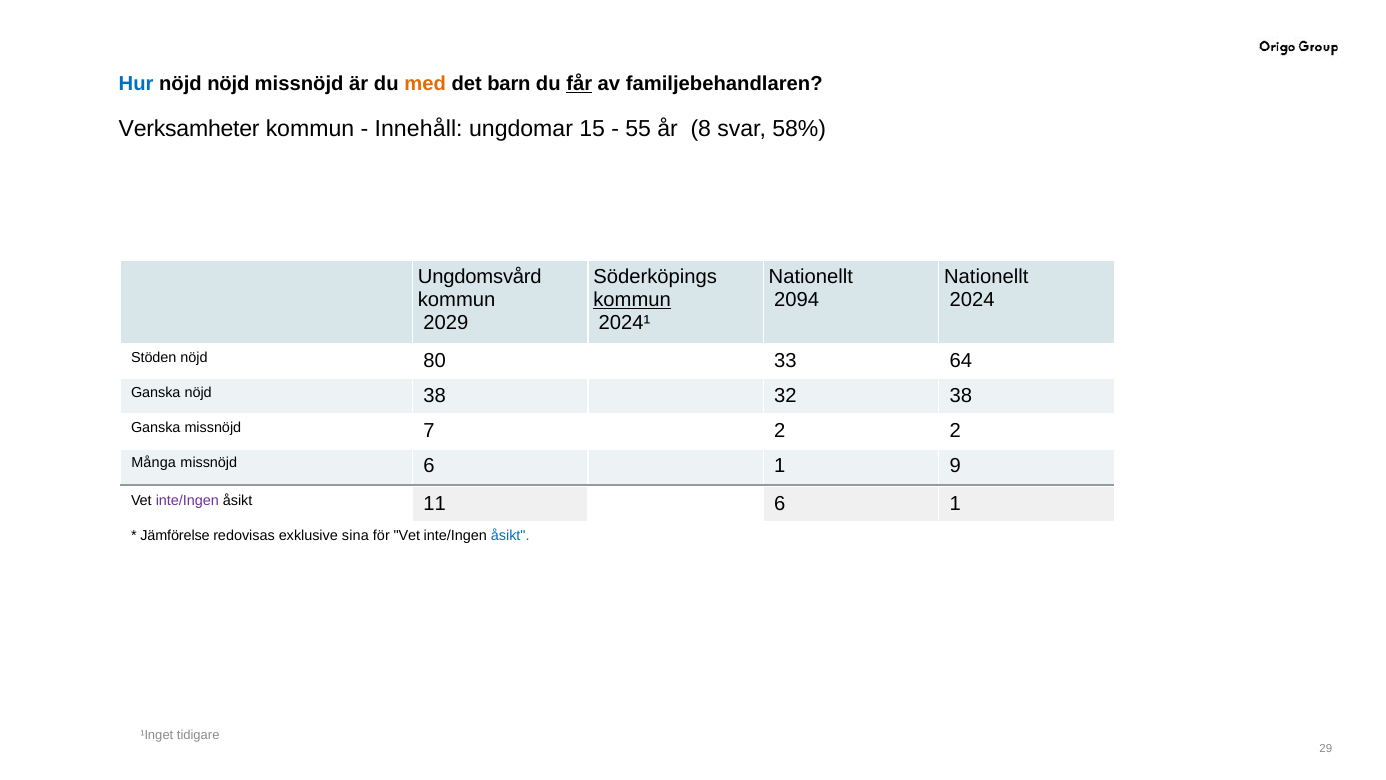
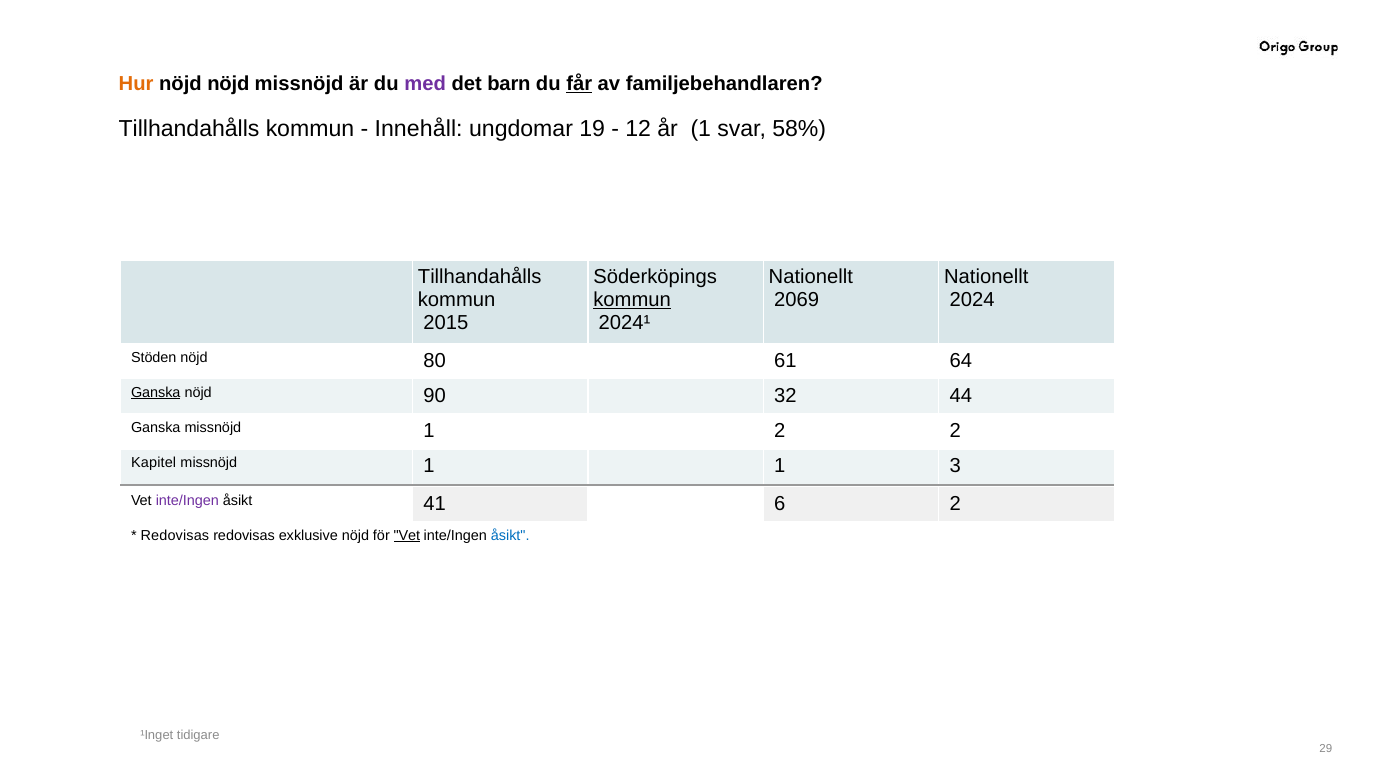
Hur colour: blue -> orange (136, 84)
med colour: orange -> purple (425, 84)
Verksamheter: Verksamheter -> Tillhandahålls (189, 129)
15: 15 -> 19 (592, 129)
55: 55 -> 12 (638, 129)
år 8: 8 -> 1 (701, 129)
Ungdomsvård: Ungdomsvård -> Tillhandahålls (480, 277)
2094: 2094 -> 2069 (797, 300)
2029: 2029 -> 2015 (446, 322)
33: 33 -> 61 (785, 361)
Ganska underline: none -> present (156, 392)
nöjd 38: 38 -> 90 (435, 396)
32 38: 38 -> 44 (961, 396)
Ganska missnöjd 7: 7 -> 1 (429, 431)
Många: Många -> Kapitel (154, 463)
6: 6 -> 1 (429, 466)
9: 9 -> 3 (955, 466)
11: 11 -> 41 (435, 504)
1: 1 -> 2 (955, 504)
Jämförelse: Jämförelse -> Redovisas (175, 535)
exklusive sina: sina -> nöjd (355, 535)
Vet underline: none -> present (407, 535)
